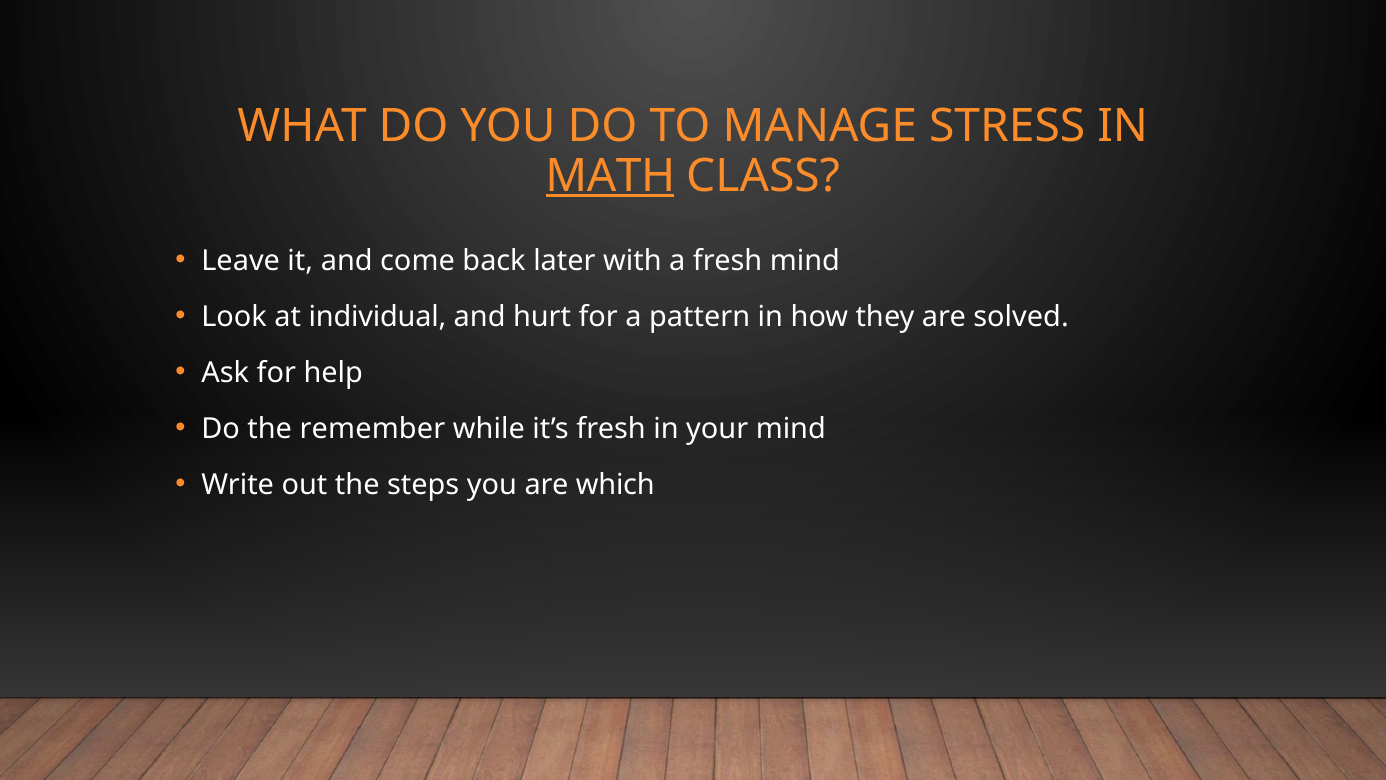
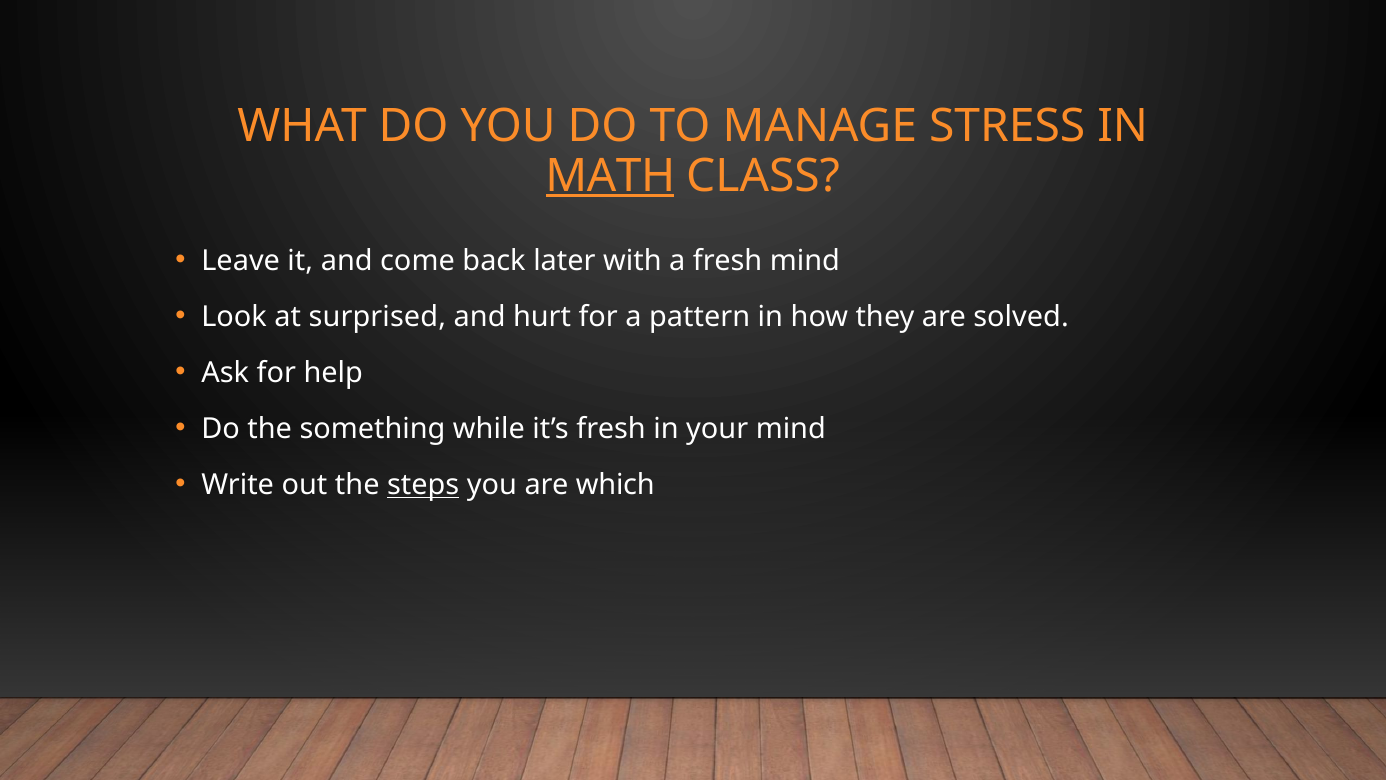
individual: individual -> surprised (377, 317)
remember: remember -> something (373, 429)
steps underline: none -> present (423, 485)
